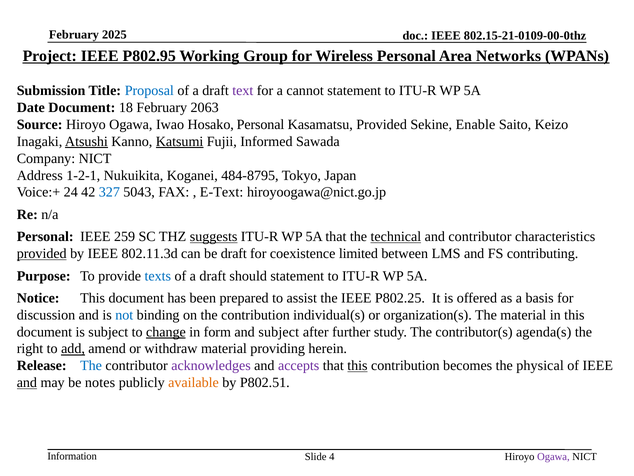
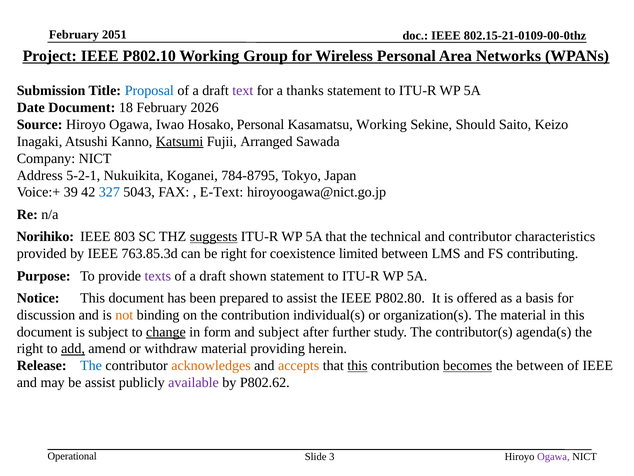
2025: 2025 -> 2051 (114, 35)
P802.95: P802.95 -> P802.10 (149, 56)
cannot: cannot -> thanks (305, 91)
2063: 2063 -> 2026 (205, 108)
Kasamatsu Provided: Provided -> Working (382, 125)
Enable: Enable -> Should (476, 125)
Atsushi underline: present -> none (86, 141)
Informed: Informed -> Arranged (266, 141)
1-2-1: 1-2-1 -> 5-2-1 (83, 175)
484-8795: 484-8795 -> 784-8795 (250, 175)
24: 24 -> 39 (71, 192)
Personal: Personal -> Norihiko (45, 236)
259: 259 -> 803 (125, 236)
technical underline: present -> none (396, 236)
provided underline: present -> none (42, 253)
802.11.3d: 802.11.3d -> 763.85.3d (150, 253)
be draft: draft -> right (234, 253)
texts colour: blue -> purple (158, 276)
should: should -> shown (248, 276)
P802.25: P802.25 -> P802.80 (400, 298)
not colour: blue -> orange (124, 315)
acknowledges colour: purple -> orange (211, 365)
accepts colour: purple -> orange (299, 365)
becomes underline: none -> present (468, 365)
the physical: physical -> between (540, 365)
and underline: present -> none (27, 382)
be notes: notes -> assist (100, 382)
available colour: orange -> purple (194, 382)
P802.51: P802.51 -> P802.62 (265, 382)
Information: Information -> Operational (72, 456)
4: 4 -> 3 (332, 456)
